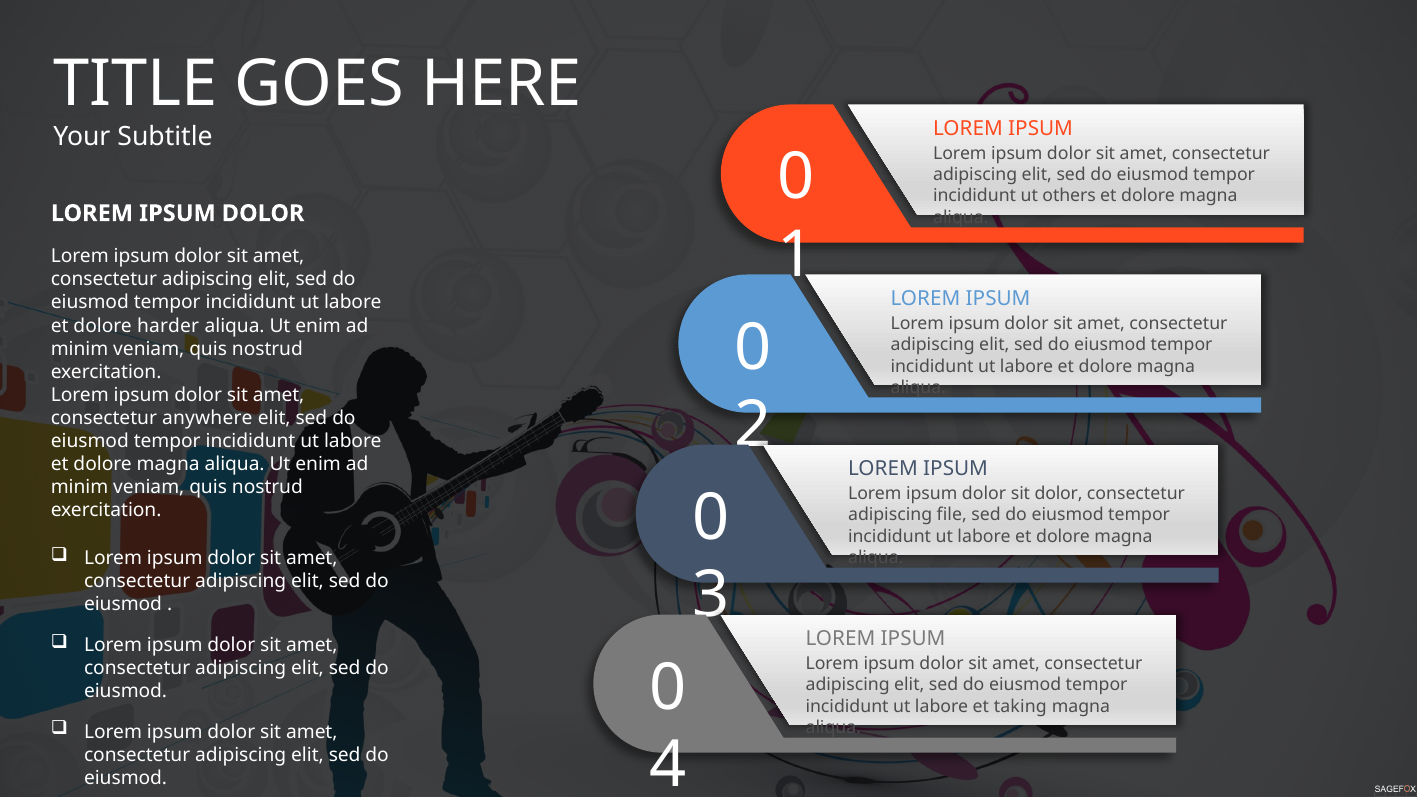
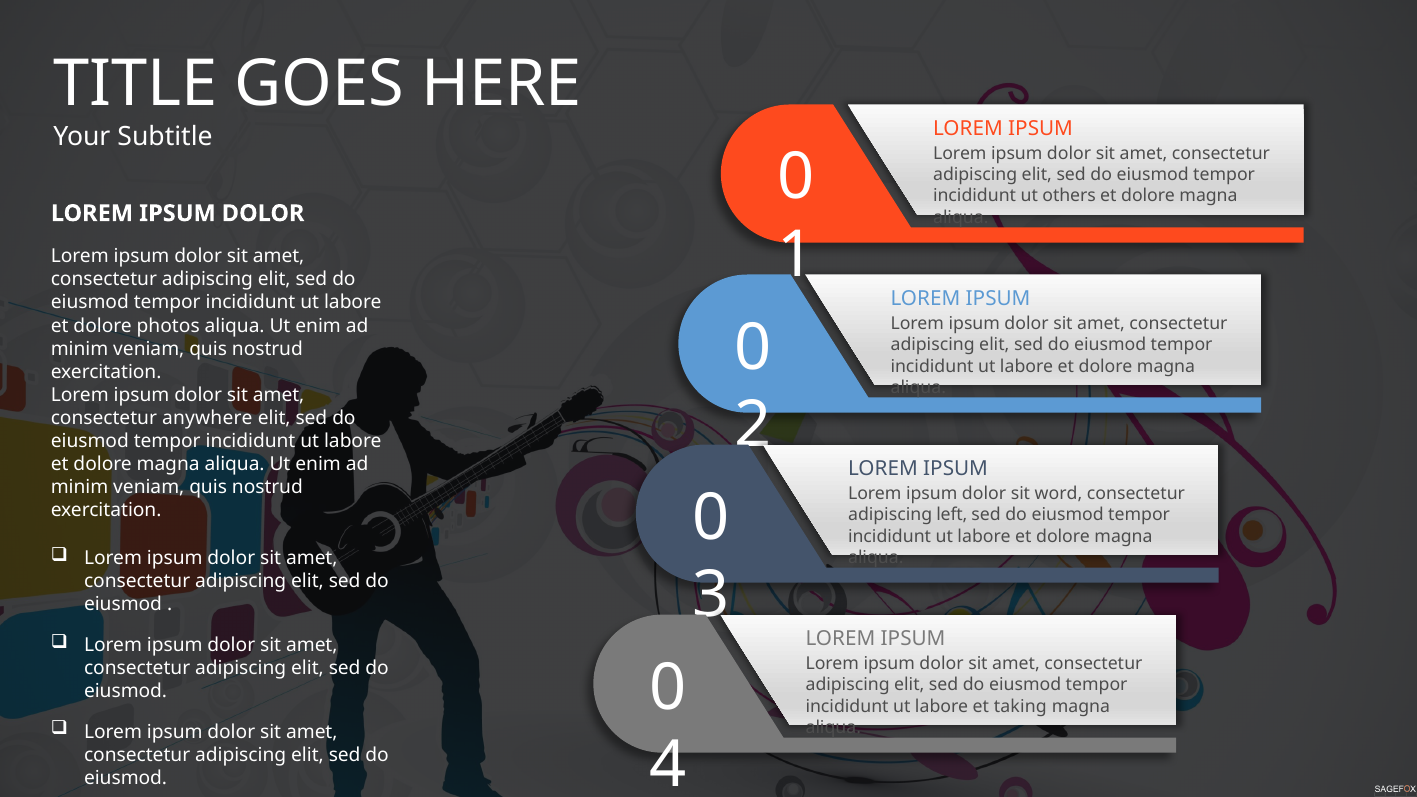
harder: harder -> photos (168, 326)
sit dolor: dolor -> word (1058, 494)
file: file -> left (952, 515)
